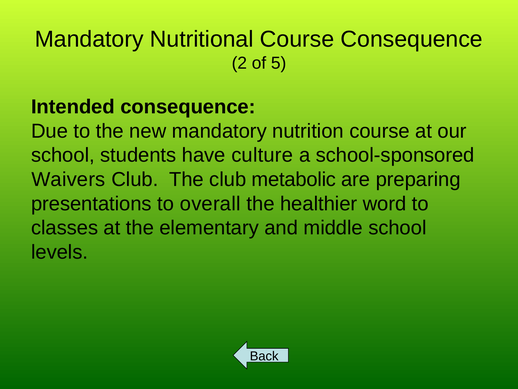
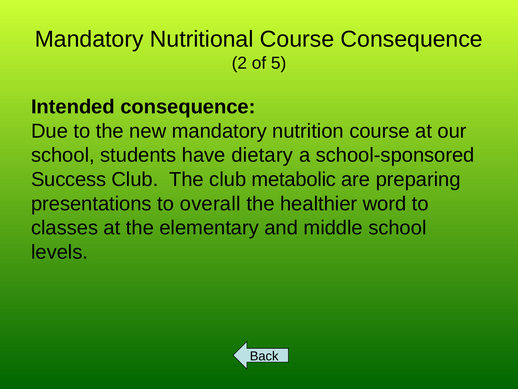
culture: culture -> dietary (262, 155)
Waivers: Waivers -> Success (69, 179)
